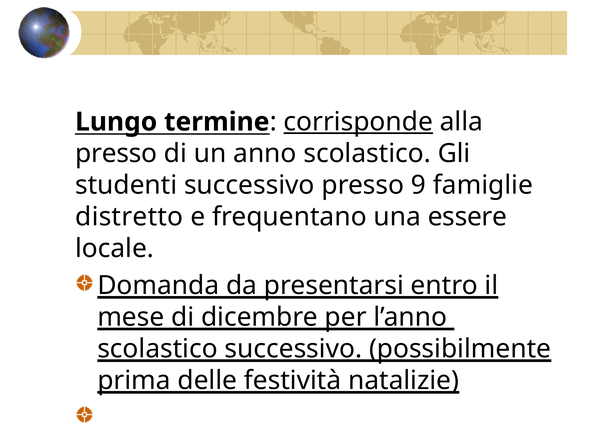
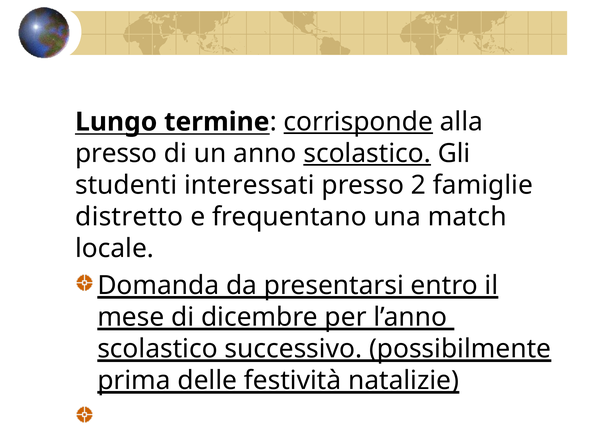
scolastico underline: none -> present (367, 153)
studenti successivo: successivo -> interessati (249, 185)
9: 9 -> 2 (419, 185)
essere: essere -> match (467, 217)
